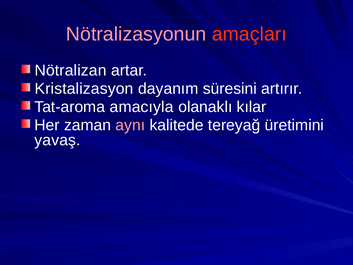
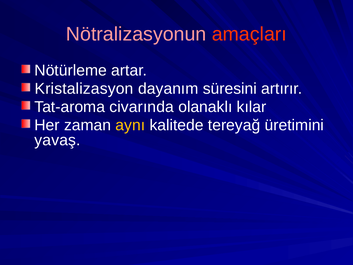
Nötralizan: Nötralizan -> Nötürleme (71, 70)
amacıyla: amacıyla -> civarında (142, 107)
aynı colour: pink -> yellow (130, 125)
